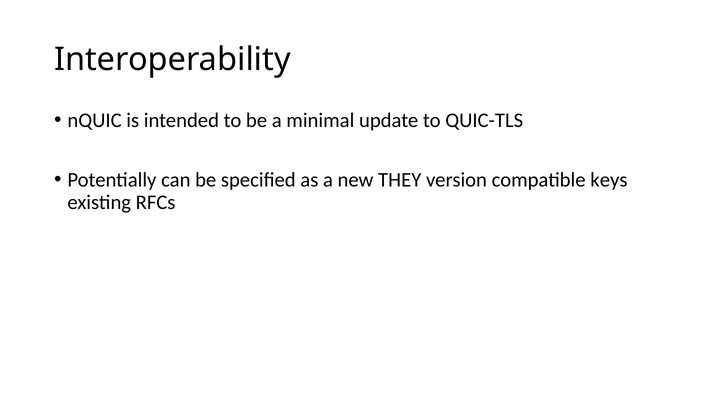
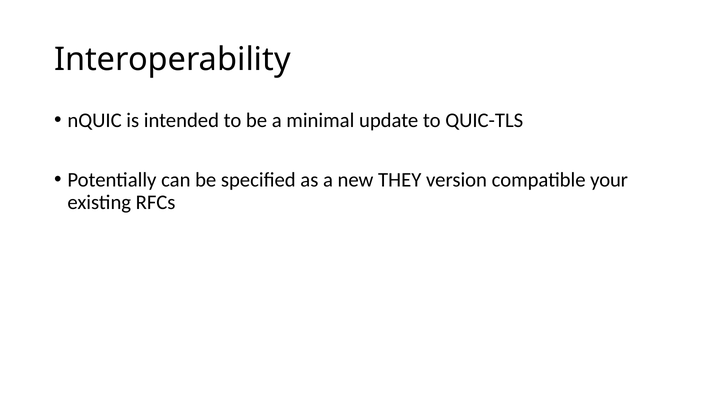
keys: keys -> your (609, 180)
